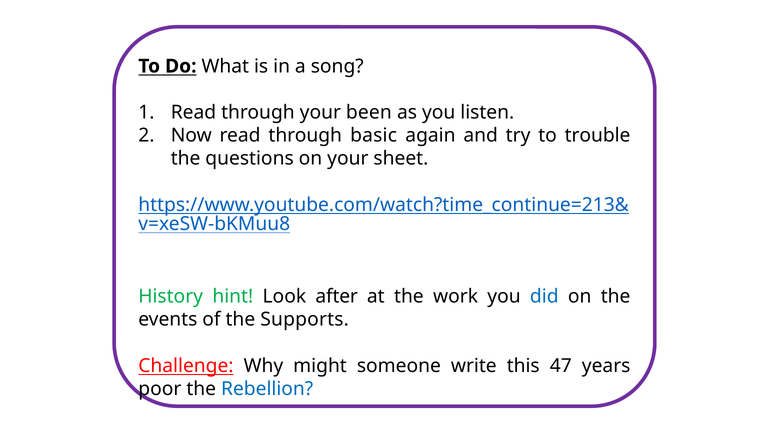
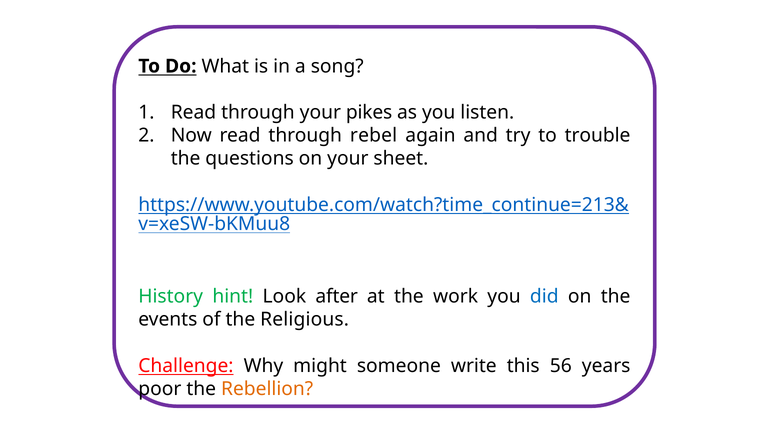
been: been -> pikes (369, 112)
basic: basic -> rebel (374, 135)
Supports: Supports -> Religious (305, 319)
47: 47 -> 56 (561, 365)
Rebellion colour: blue -> orange (267, 388)
